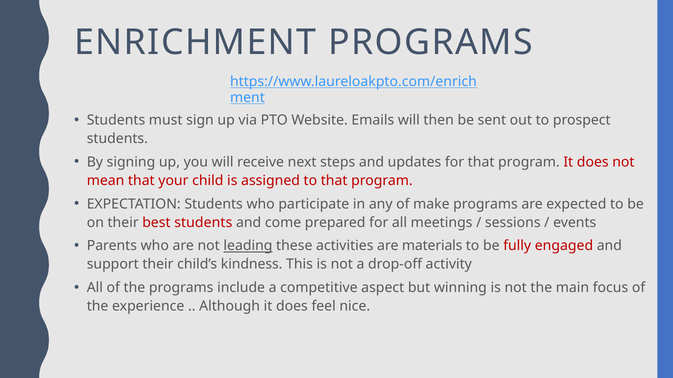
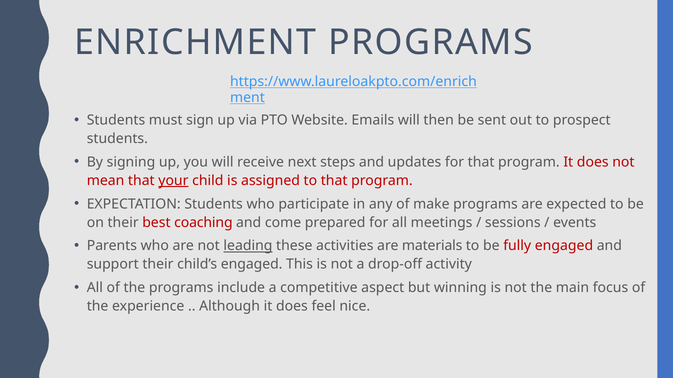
your underline: none -> present (173, 181)
best students: students -> coaching (203, 223)
child’s kindness: kindness -> engaged (252, 265)
